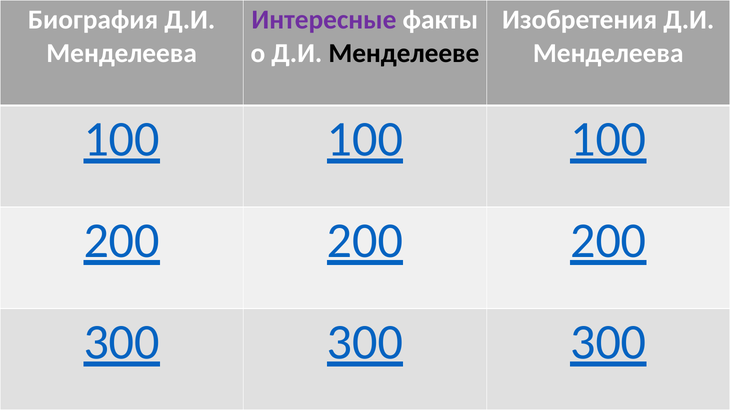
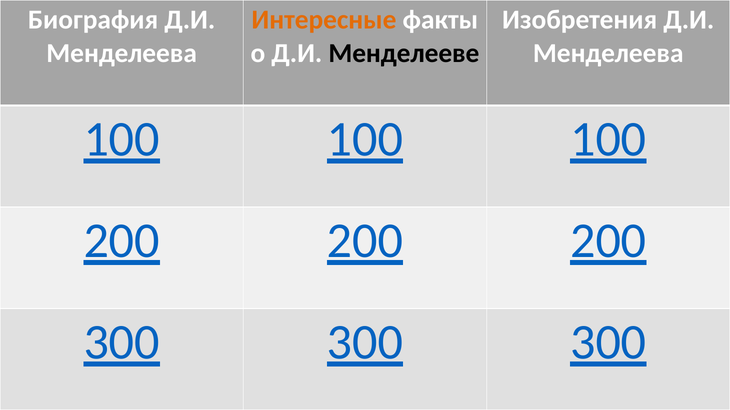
Интересные colour: purple -> orange (324, 20)
